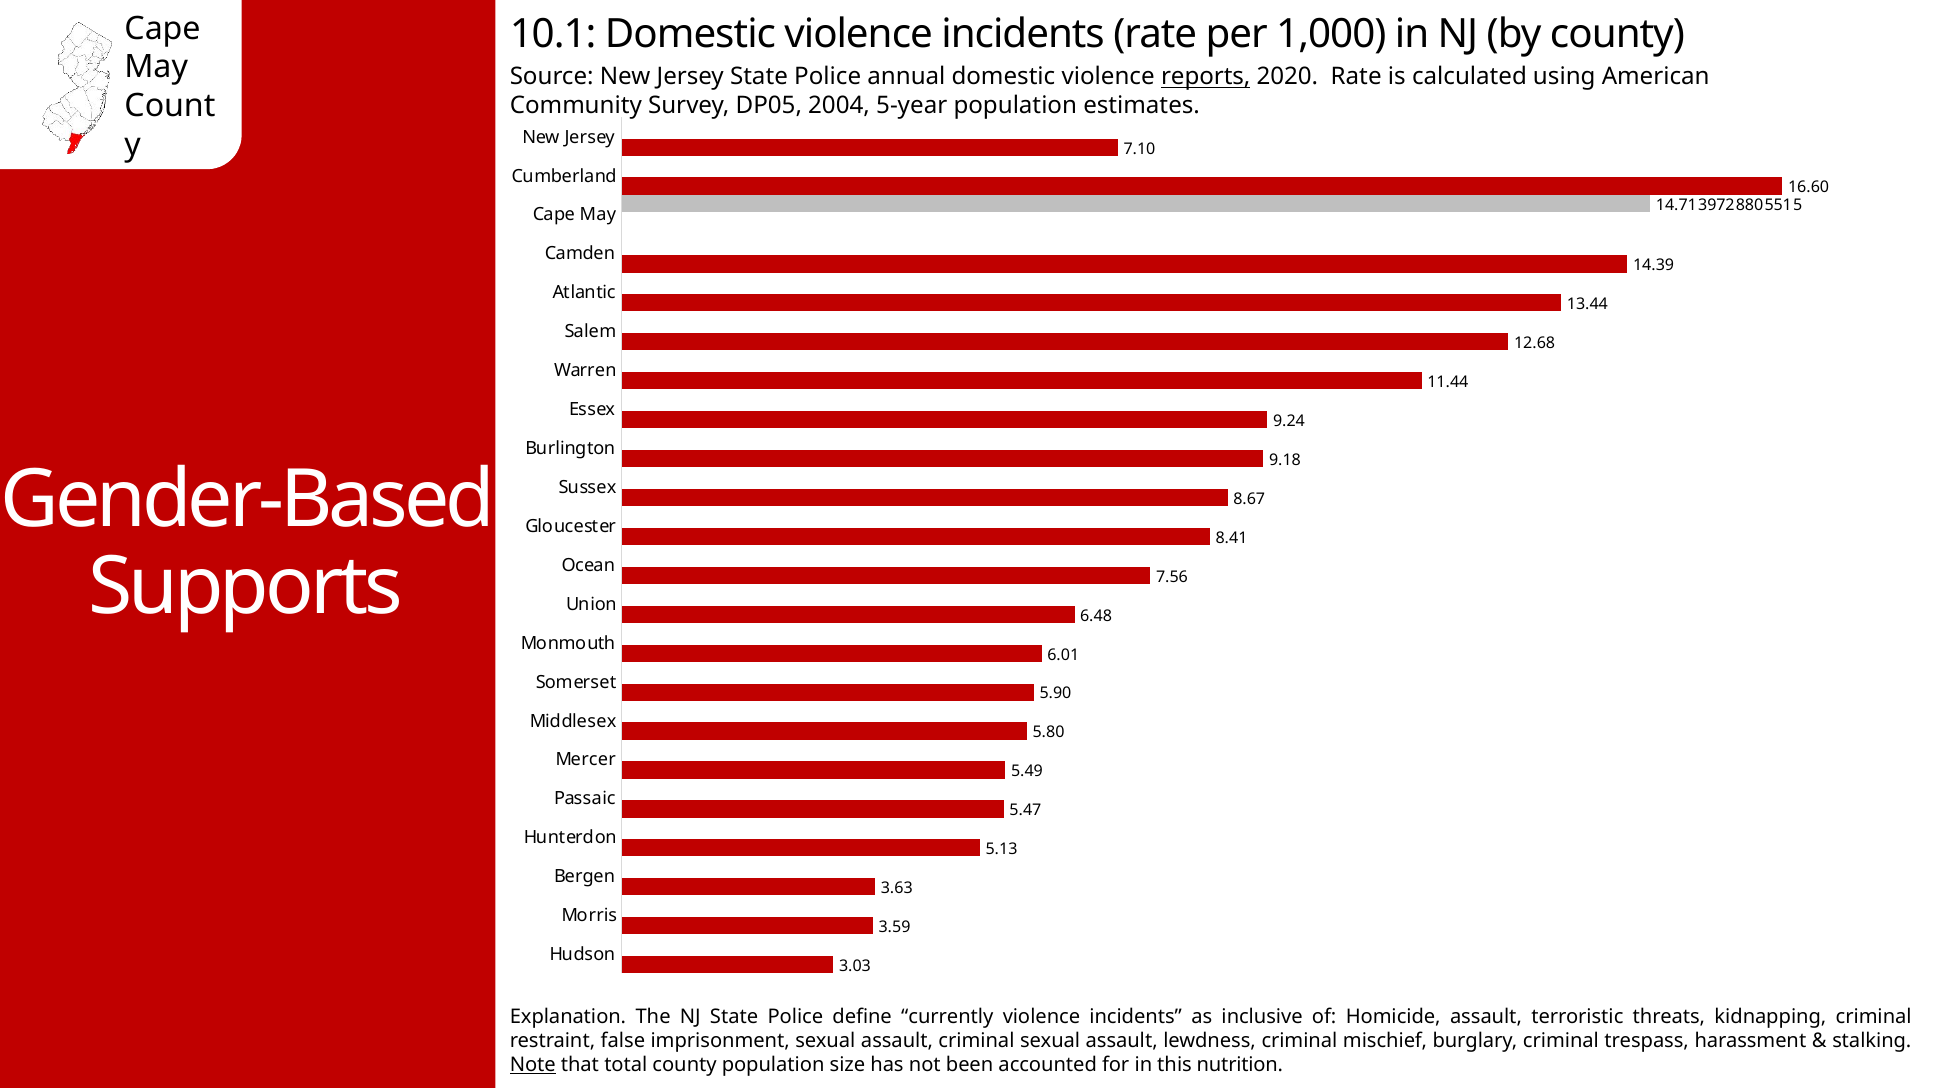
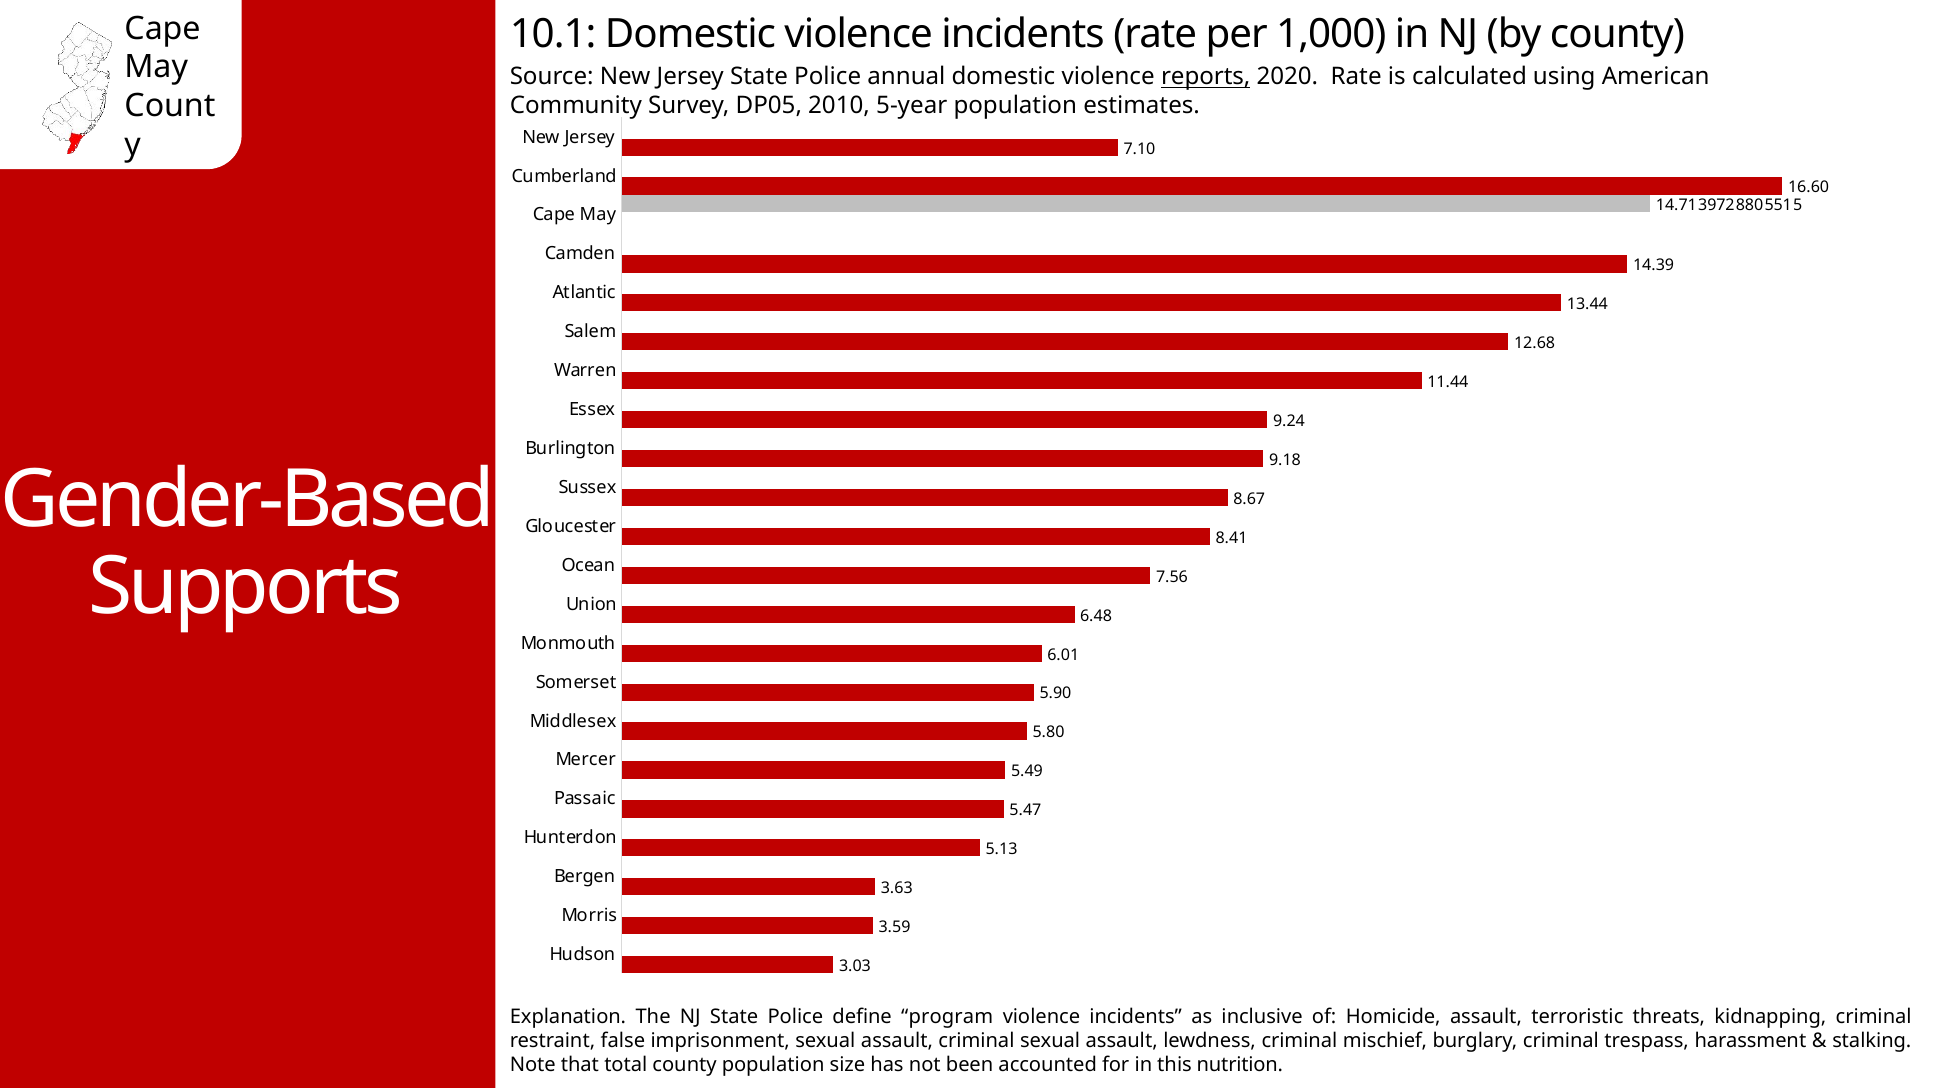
2004: 2004 -> 2010 (839, 106)
currently: currently -> program (947, 1017)
Note underline: present -> none (533, 1065)
